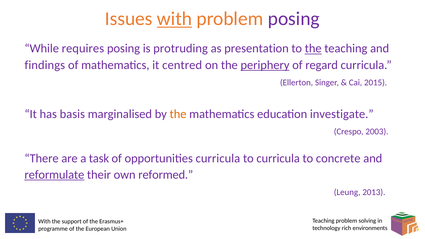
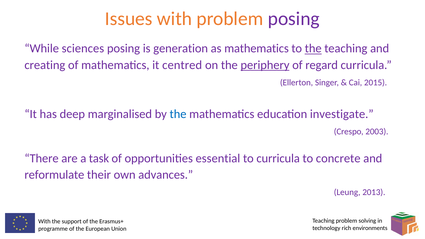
with underline: present -> none (175, 19)
requires: requires -> sciences (83, 49)
protruding: protruding -> generation (181, 49)
as presentation: presentation -> mathematics (257, 49)
findings: findings -> creating (45, 65)
basis: basis -> deep (72, 114)
the colour: orange -> blue (178, 114)
opportunities curricula: curricula -> essential (218, 158)
reformulate underline: present -> none (54, 175)
reformed: reformed -> advances (166, 175)
